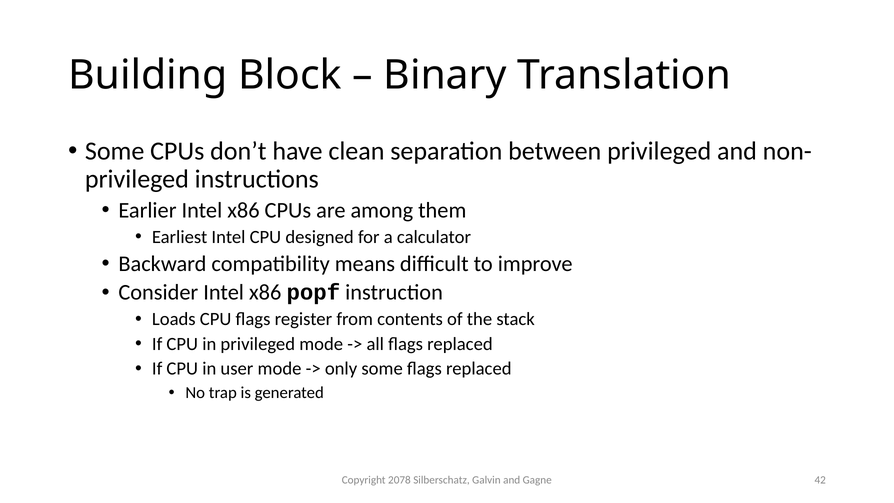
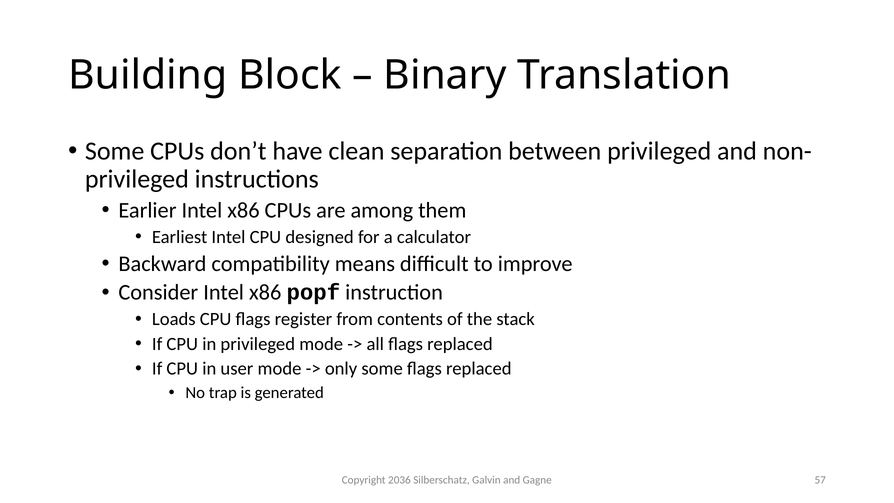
2078: 2078 -> 2036 (399, 480)
42: 42 -> 57 (820, 480)
